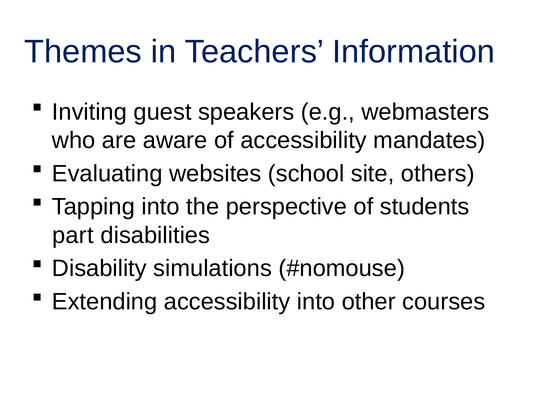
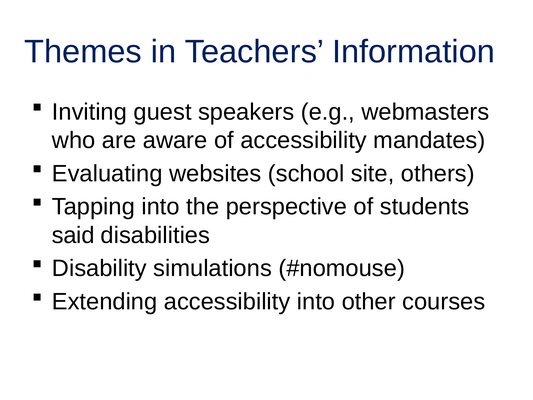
part: part -> said (73, 235)
